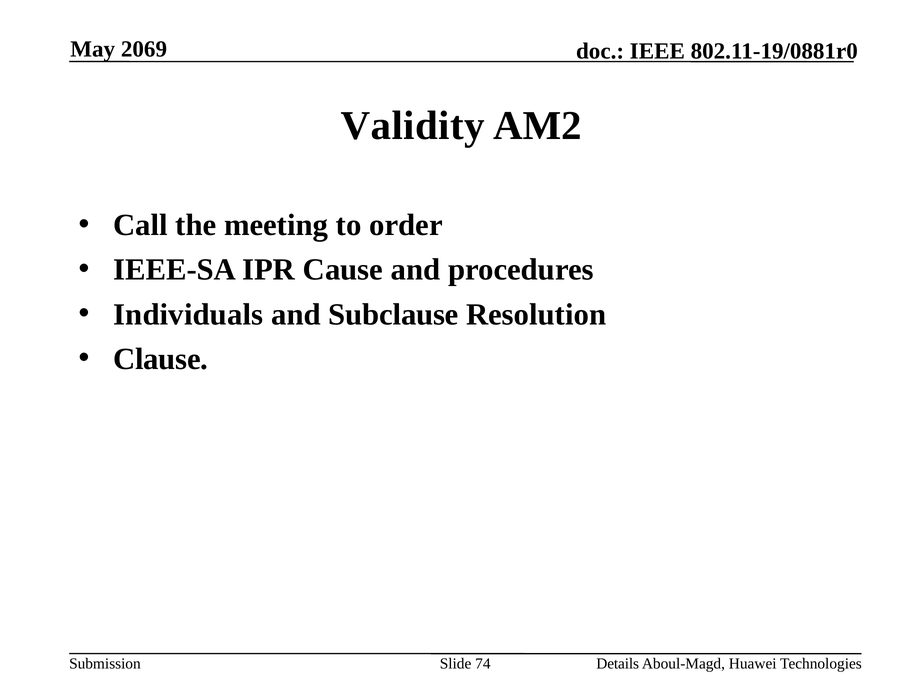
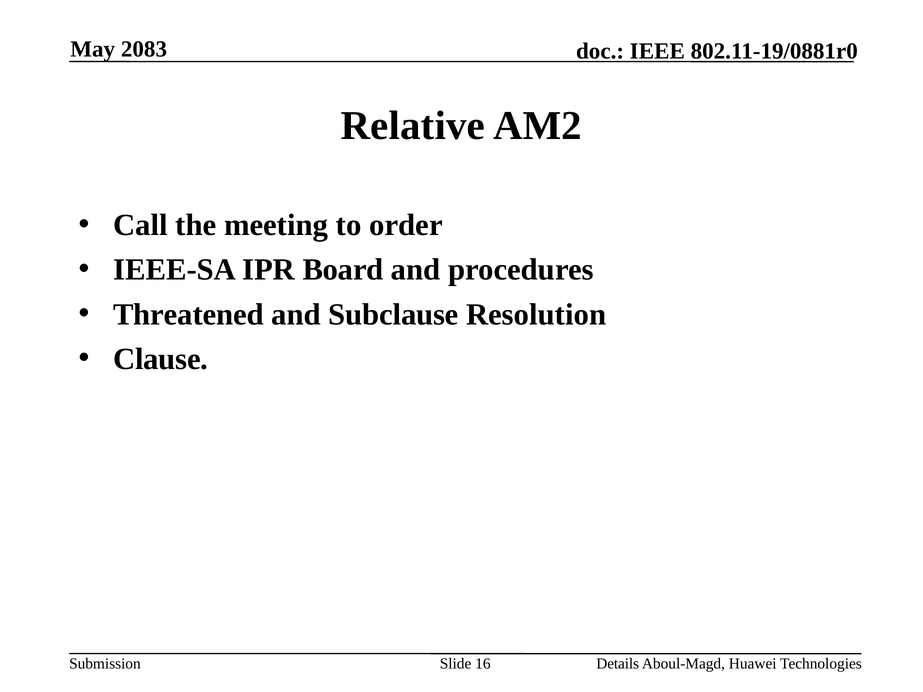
2069: 2069 -> 2083 (144, 49)
Validity: Validity -> Relative (413, 126)
Cause: Cause -> Board (343, 270)
Individuals: Individuals -> Threatened (188, 314)
74: 74 -> 16 (483, 664)
